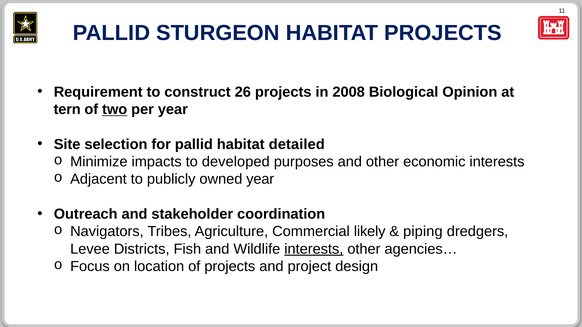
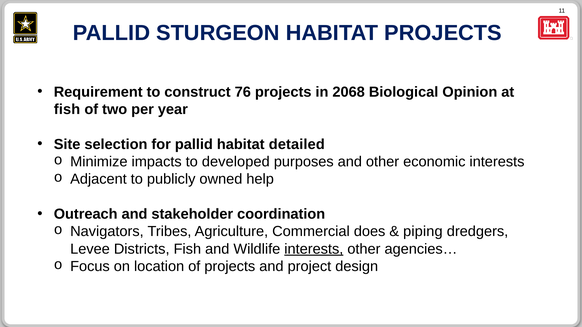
26: 26 -> 76 (243, 92)
2008: 2008 -> 2068 (349, 92)
tern: tern -> fish (67, 109)
two underline: present -> none (115, 109)
owned year: year -> help (260, 179)
likely: likely -> does (370, 232)
